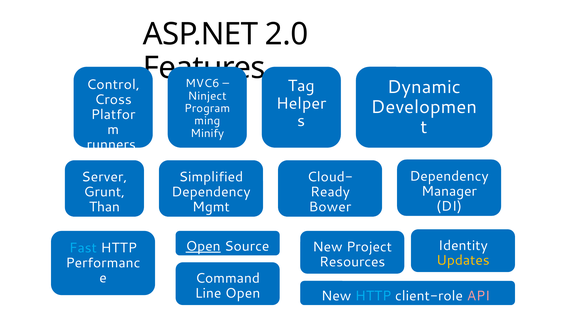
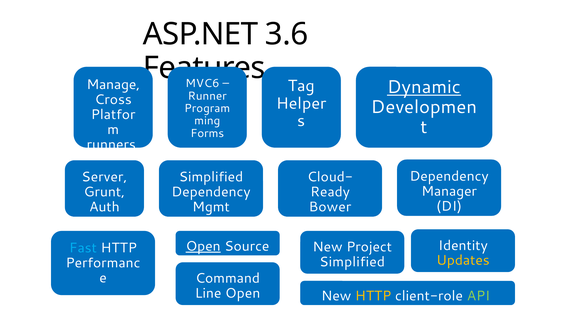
2.0: 2.0 -> 3.6 (287, 34)
Control: Control -> Manage (113, 85)
Dynamic underline: none -> present (424, 87)
Ninject: Ninject -> Runner (207, 96)
Minify: Minify -> Forms (207, 133)
Than: Than -> Auth (104, 207)
Resources: Resources -> Simplified (352, 262)
HTTP colour: light blue -> yellow (373, 296)
API colour: pink -> light green (478, 296)
